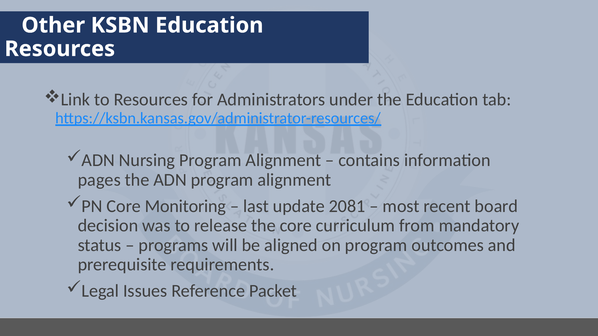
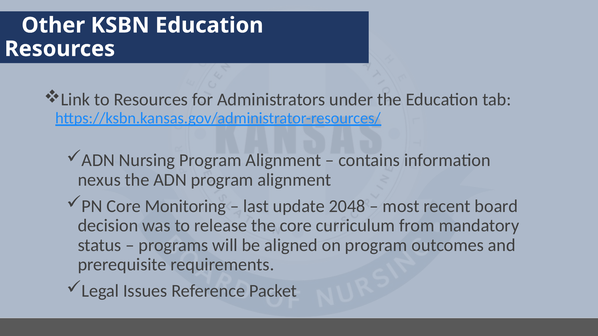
pages: pages -> nexus (99, 180)
2081: 2081 -> 2048 (347, 206)
